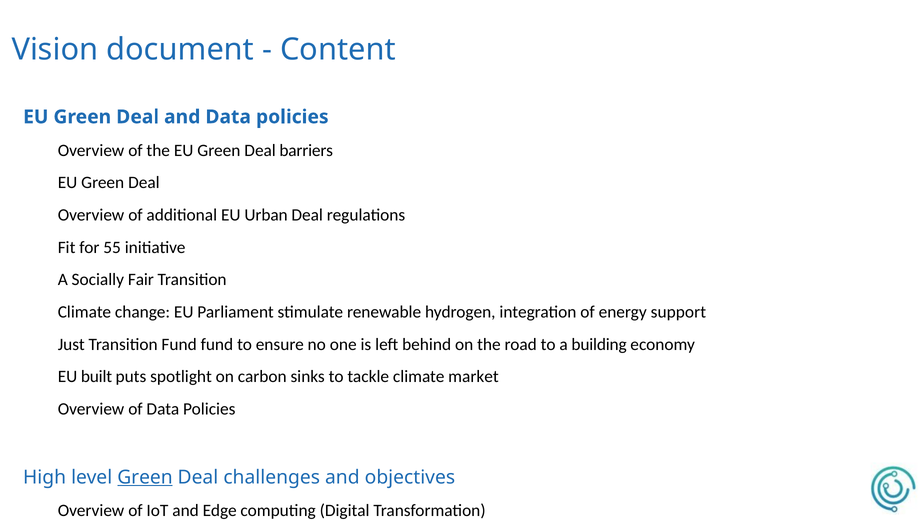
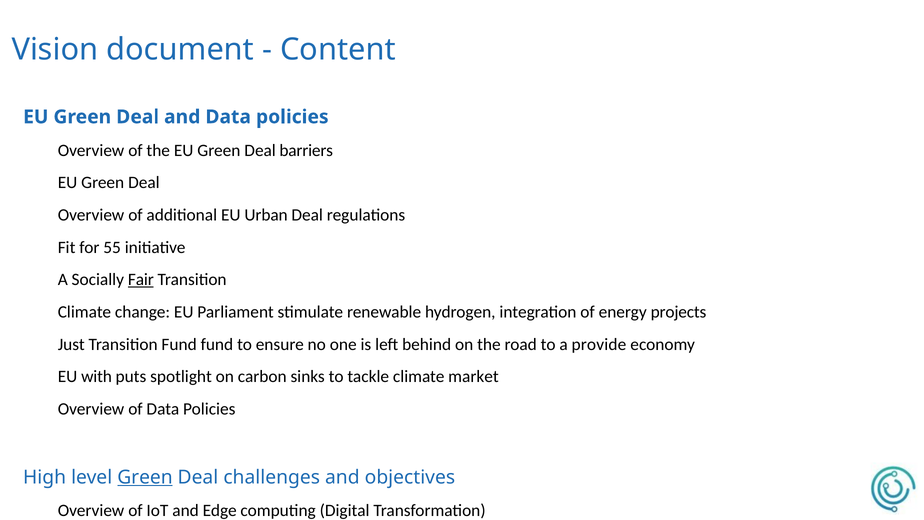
Fair underline: none -> present (141, 280)
support: support -> projects (678, 312)
building: building -> provide (599, 344)
built: built -> with (96, 377)
